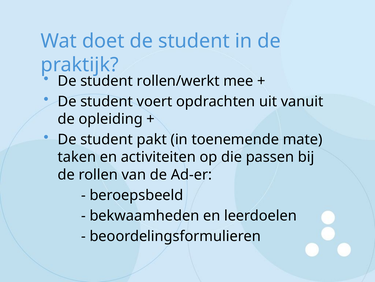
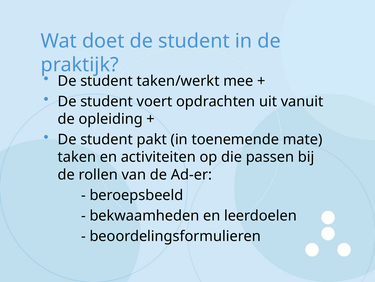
rollen/werkt: rollen/werkt -> taken/werkt (178, 81)
